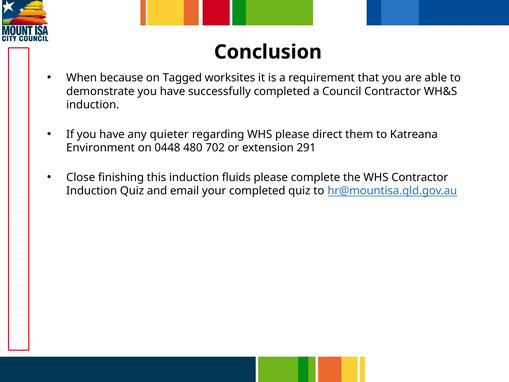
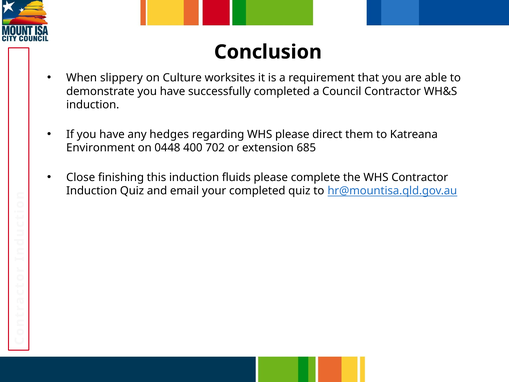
because: because -> slippery (121, 78)
Tagged: Tagged -> Culture (182, 78)
quieter: quieter -> hedges (169, 134)
480: 480 -> 400 (193, 148)
291: 291 -> 685 (306, 148)
